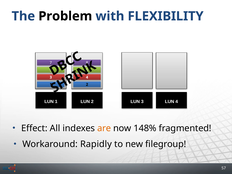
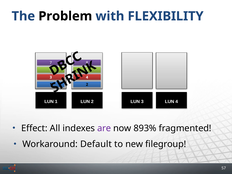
are colour: orange -> purple (104, 128)
148%: 148% -> 893% (145, 128)
Rapidly: Rapidly -> Default (96, 144)
